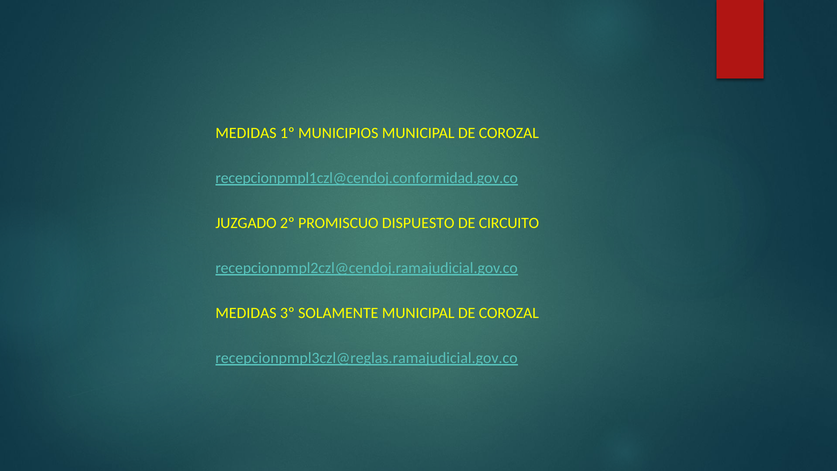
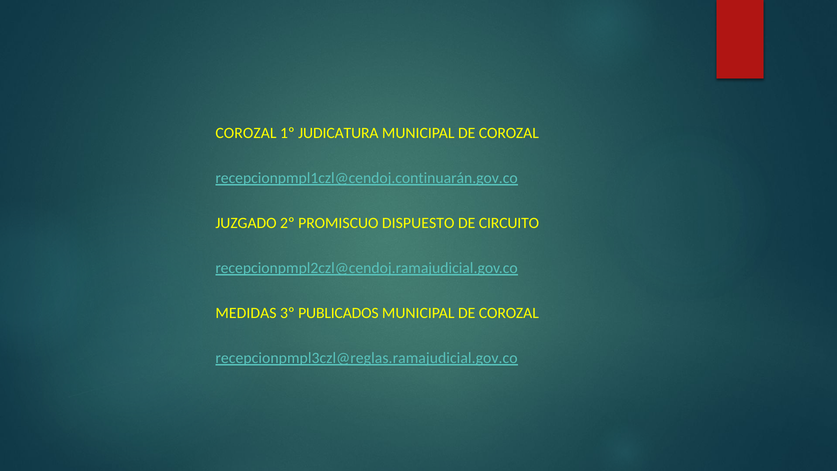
MEDIDAS: MEDIDAS -> COROZAL (246, 133)
MUNICIPIOS: MUNICIPIOS -> JUDICATURA (338, 133)
recepcionpmpl1czl@cendoj.conformidad.gov.co: recepcionpmpl1czl@cendoj.conformidad.gov.co -> recepcionpmpl1czl@cendoj.continuarán.gov.co (367, 178)
SOLAMENTE: SOLAMENTE -> PUBLICADOS (338, 313)
